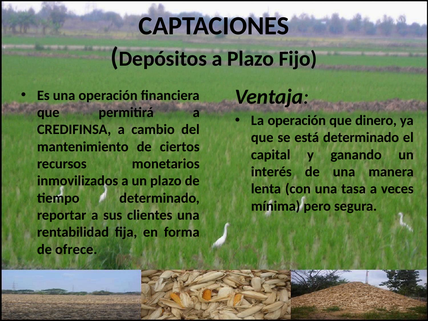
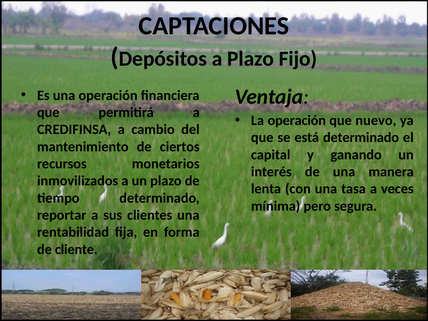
dinero: dinero -> nuevo (376, 120)
ofrece: ofrece -> cliente (76, 249)
